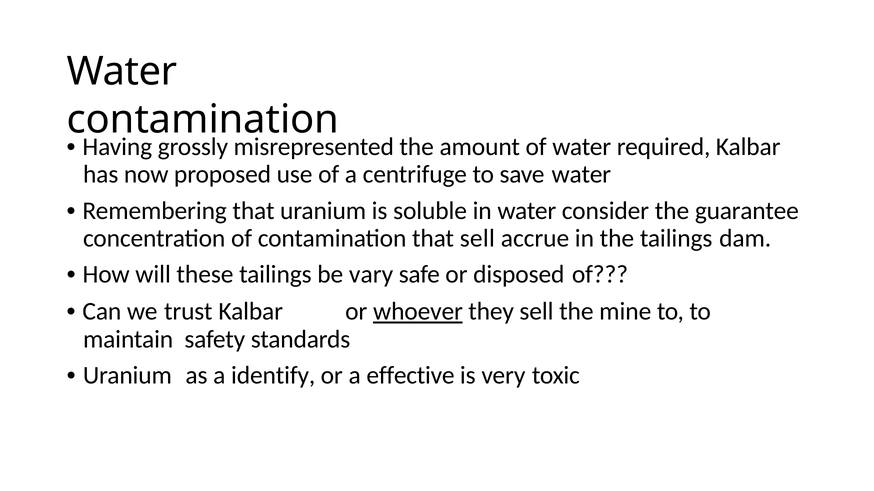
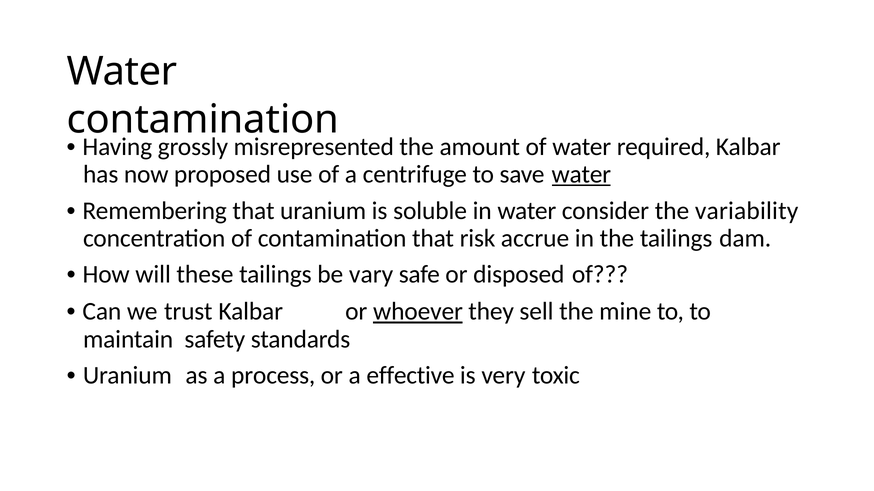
water underline: none -> present (581, 175)
guarantee: guarantee -> variability (747, 211)
that sell: sell -> risk (478, 239)
identify: identify -> process (273, 376)
